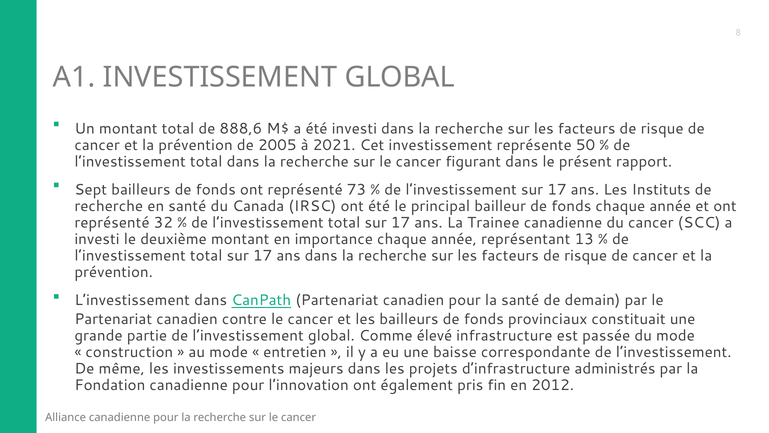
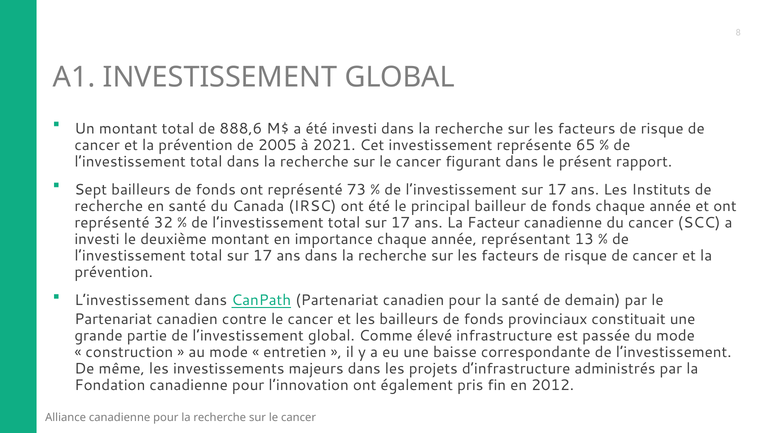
50: 50 -> 65 (586, 145)
Trainee: Trainee -> Facteur (493, 222)
